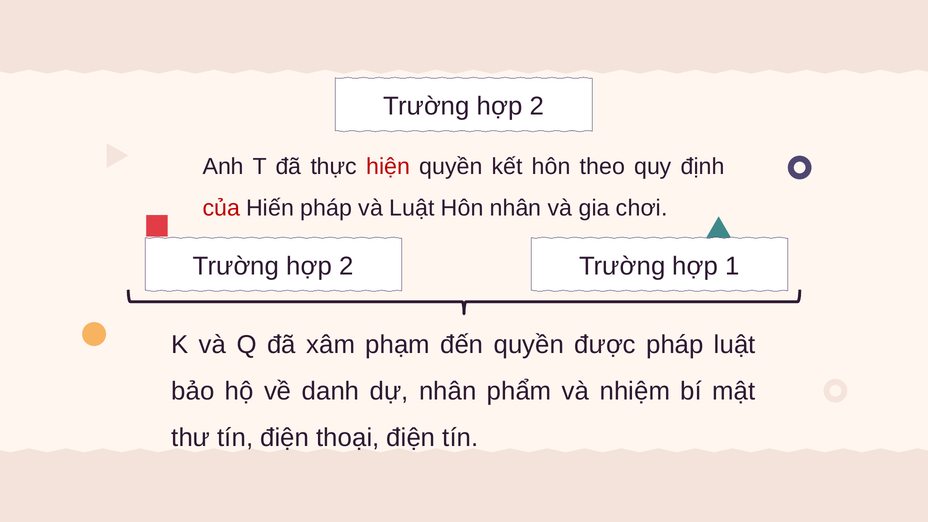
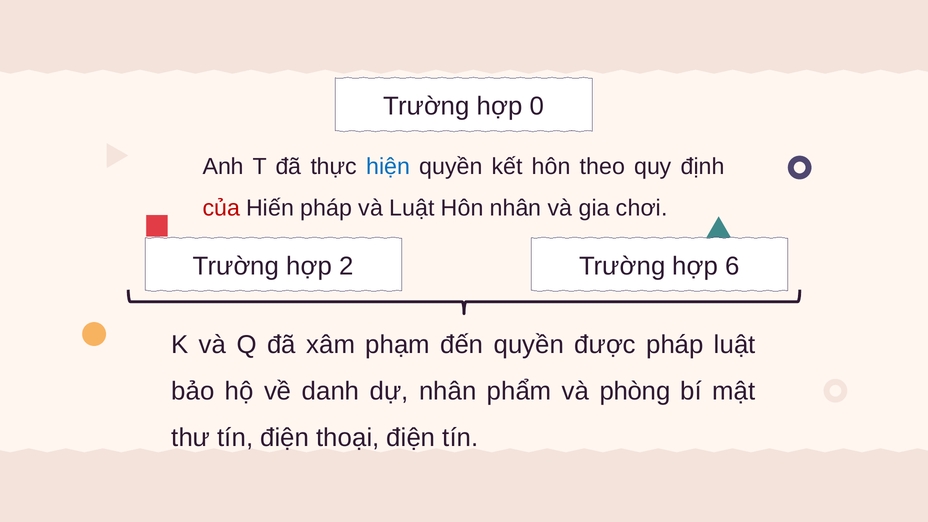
2: 2 -> 0 (537, 106)
hiện colour: red -> blue (388, 167)
1: 1 -> 6 (732, 266)
nhiệm: nhiệm -> phòng (635, 391)
